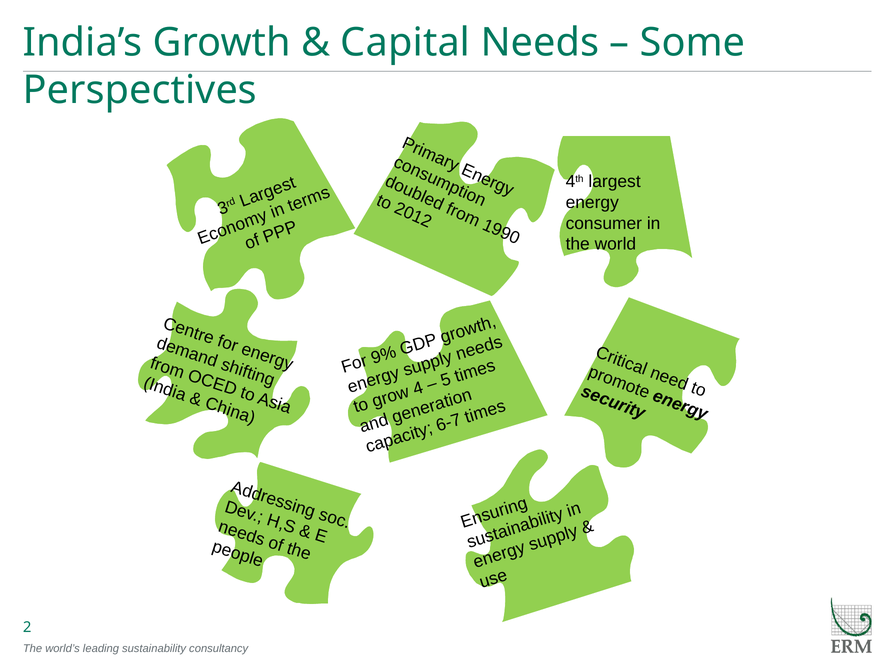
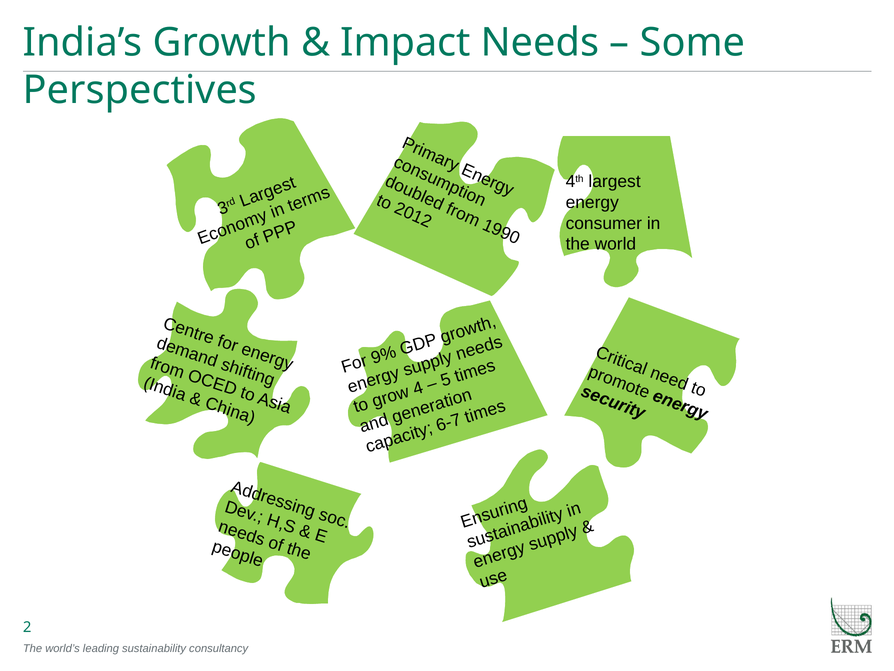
Capital: Capital -> Impact (405, 42)
